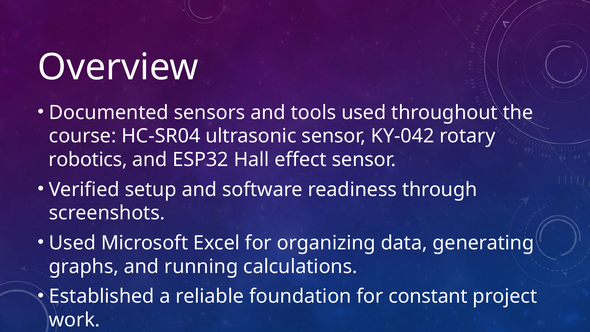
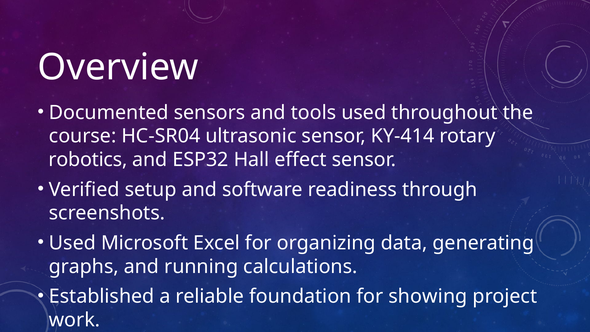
KY-042: KY-042 -> KY-414 (403, 136)
constant: constant -> showing (428, 296)
